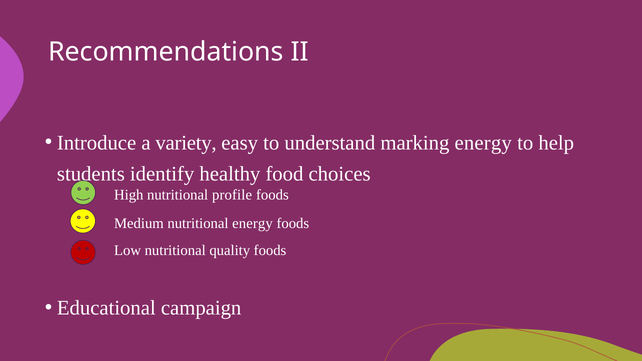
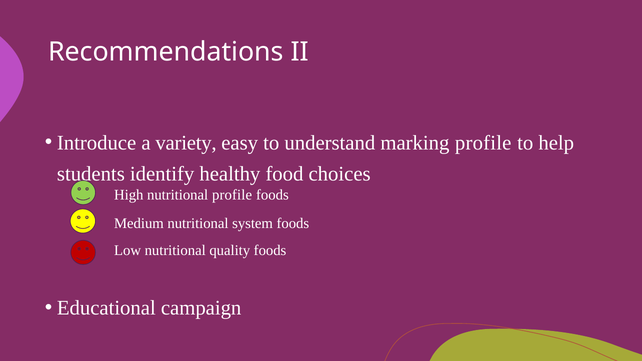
marking energy: energy -> profile (483, 143)
nutritional energy: energy -> system (253, 223)
